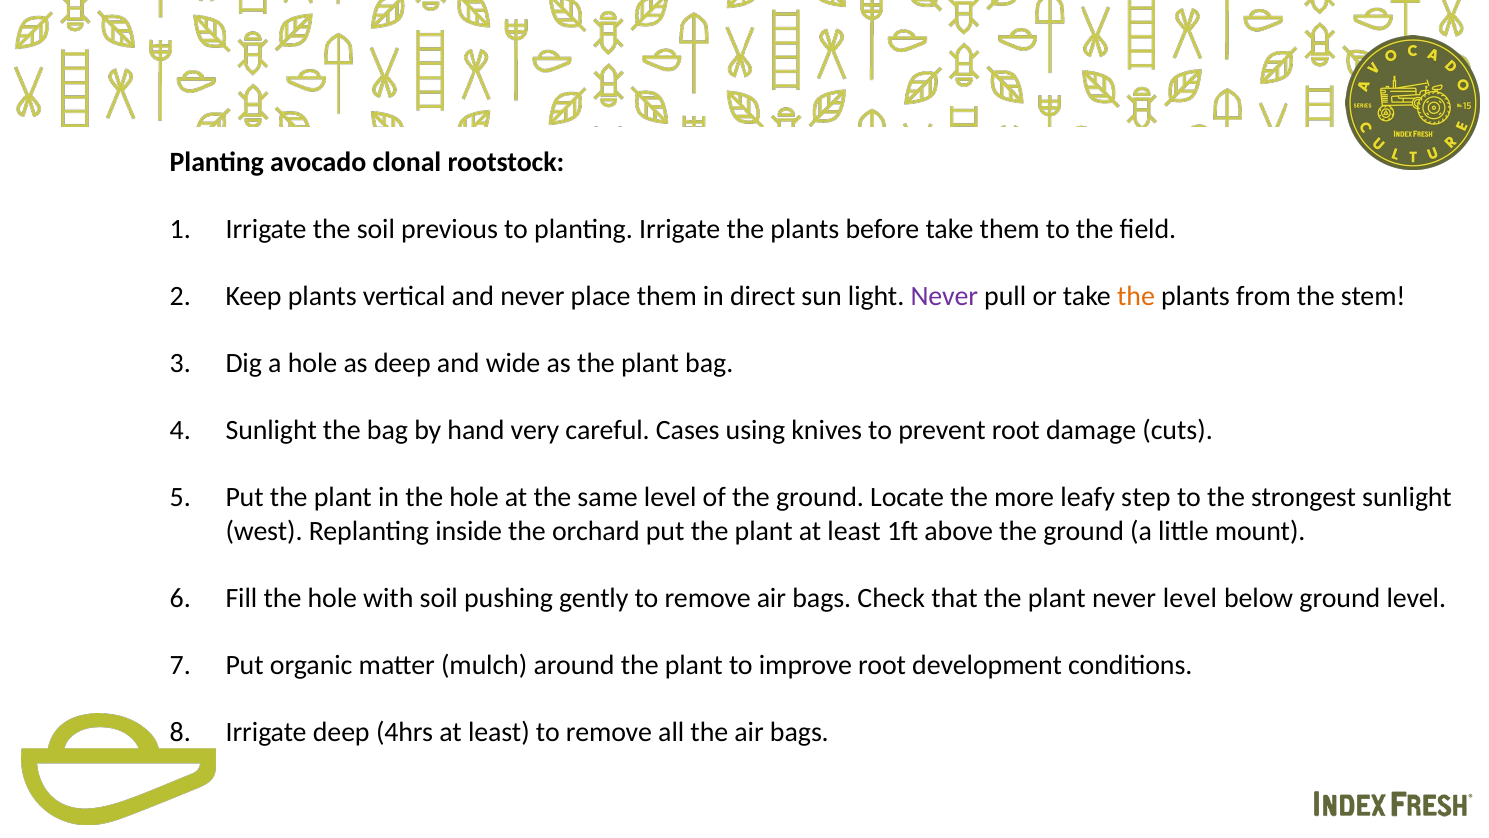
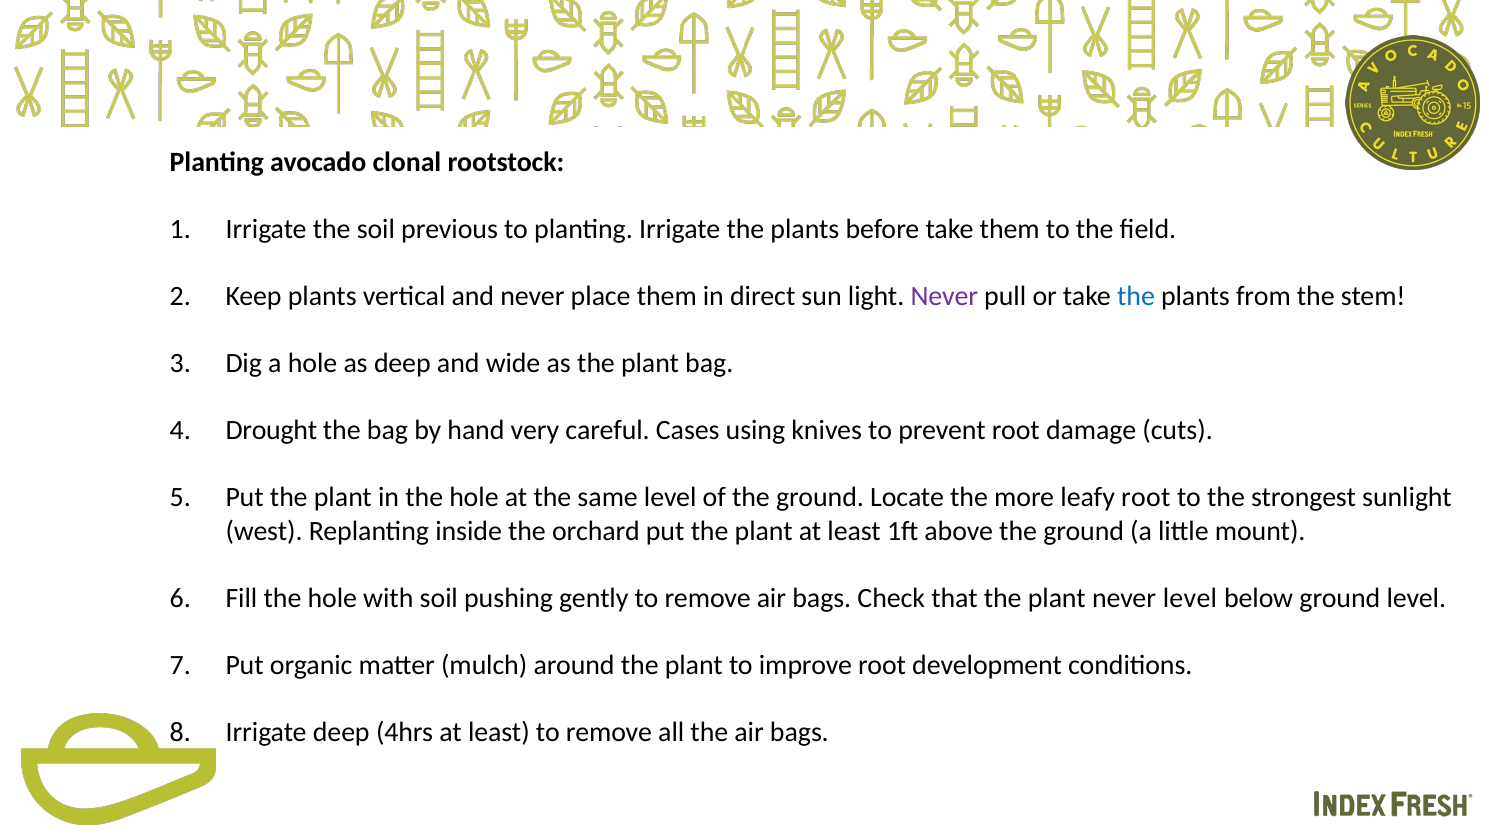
the colour: orange -> blue (1136, 297)
Sunlight: Sunlight -> Drought (271, 430)
leafy step: step -> root (1146, 497)
